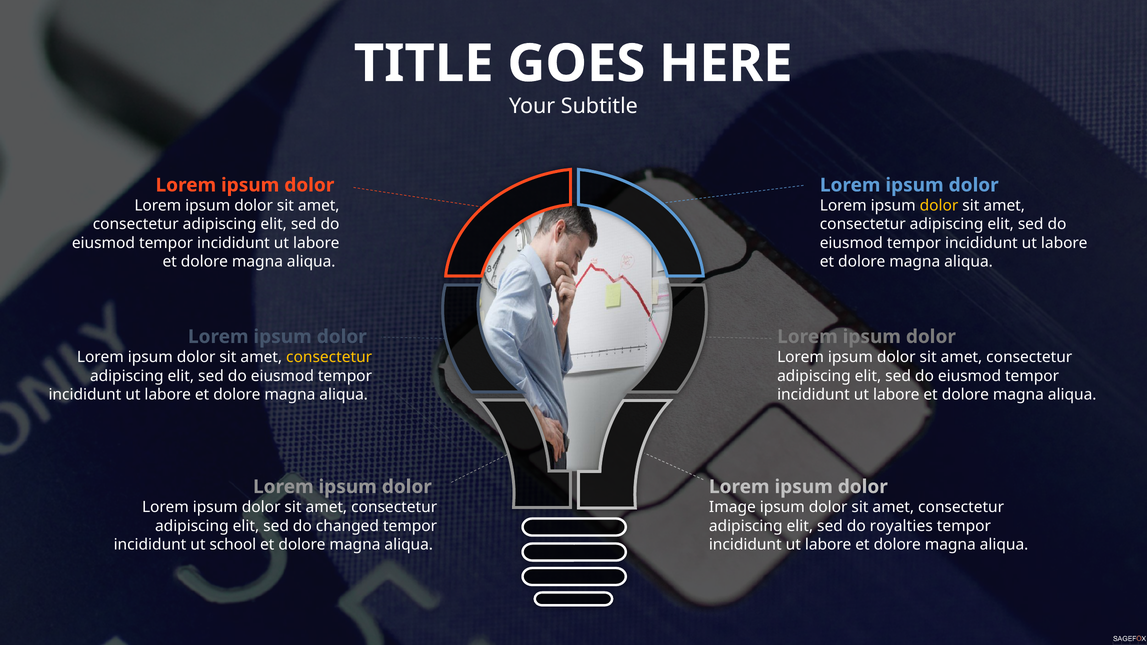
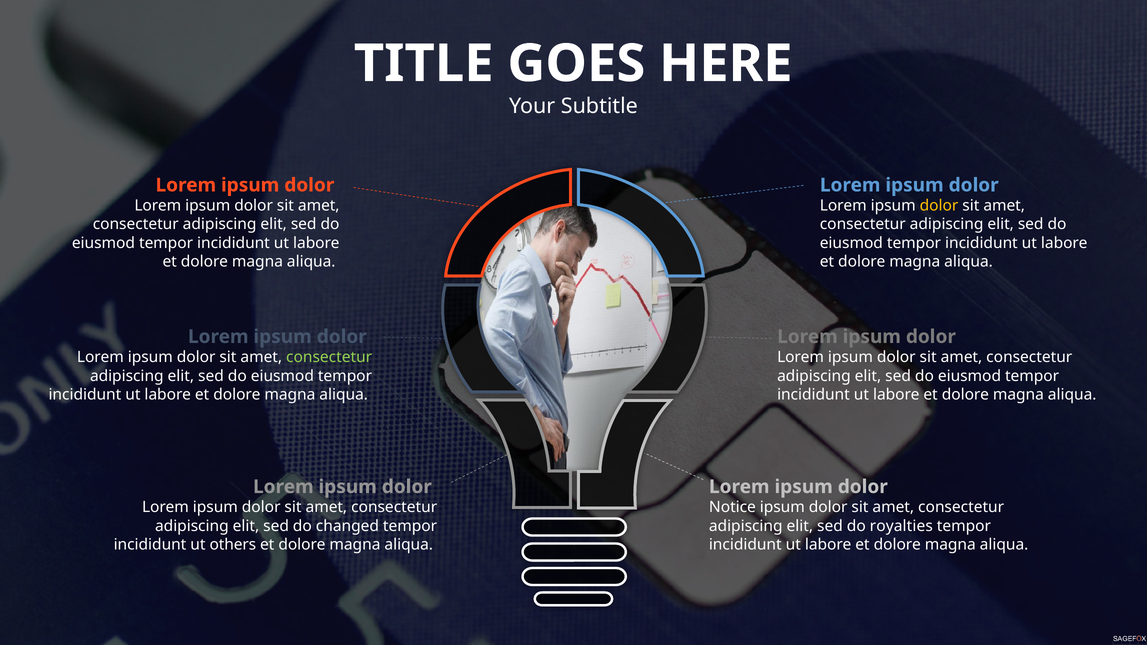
consectetur colour: yellow -> light green (329, 357)
Image: Image -> Notice (732, 507)
school: school -> others (233, 545)
